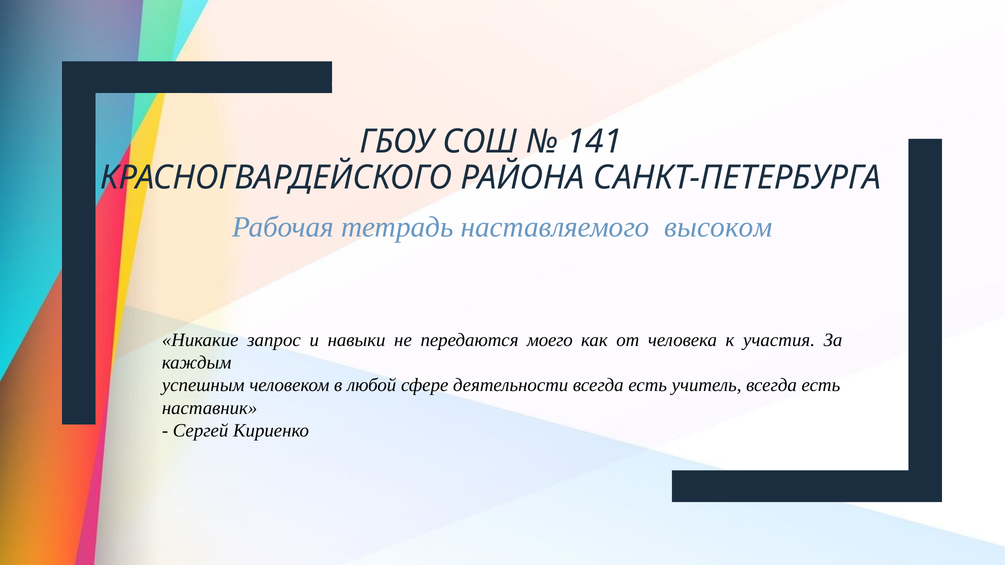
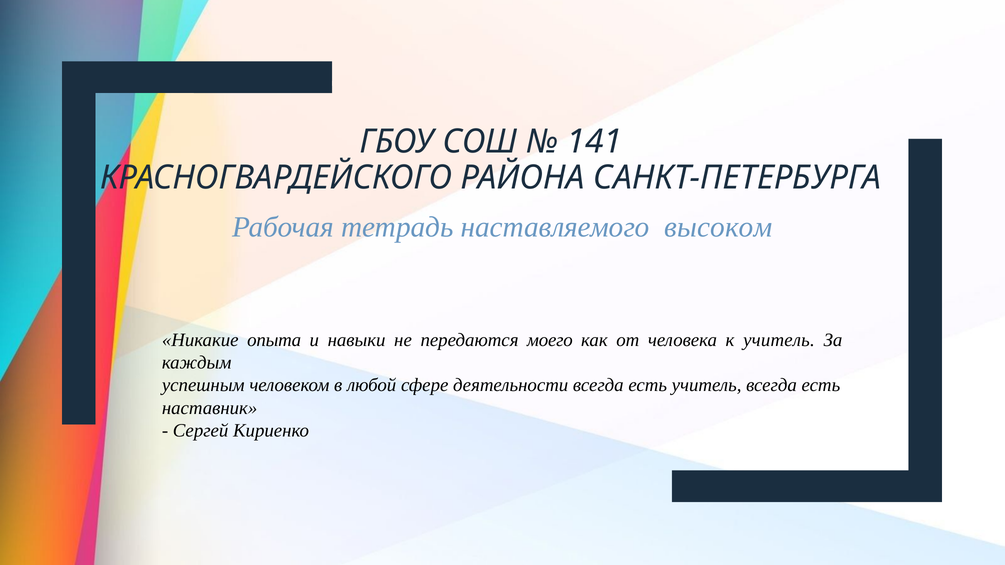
запрос: запрос -> опыта (274, 340)
к участия: участия -> учитель (779, 340)
